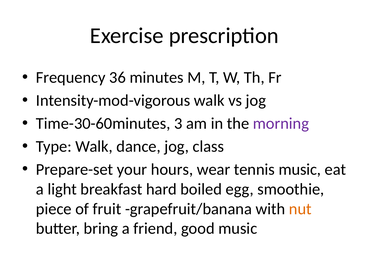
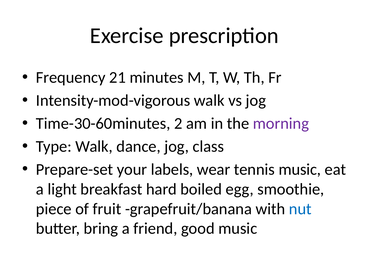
36: 36 -> 21 (118, 77)
3: 3 -> 2 (178, 123)
hours: hours -> labels (172, 169)
nut colour: orange -> blue (300, 209)
